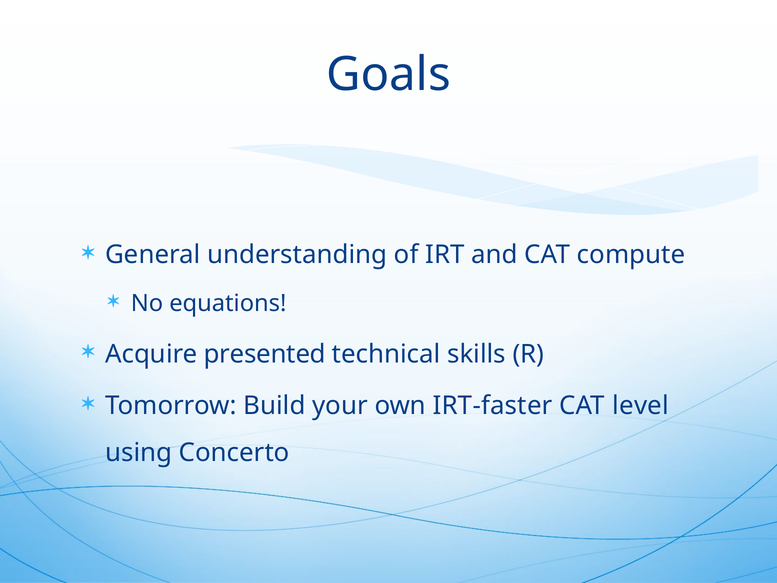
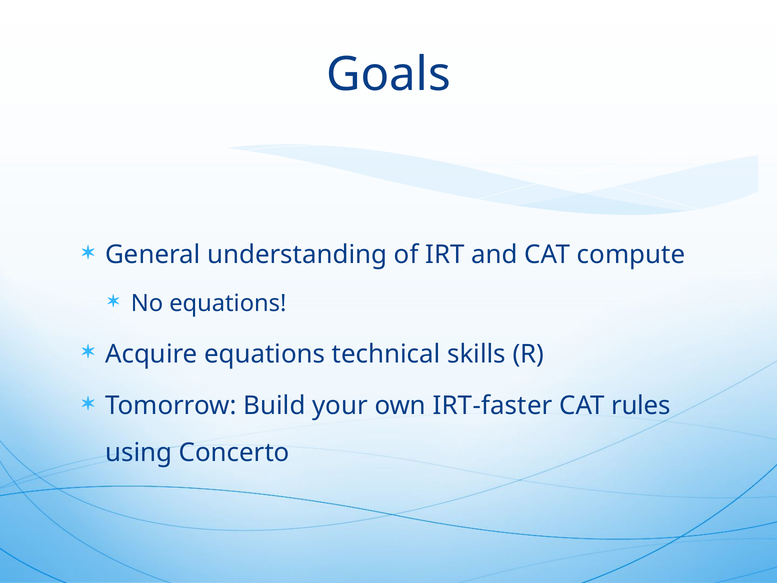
Acquire presented: presented -> equations (265, 354)
level: level -> rules (641, 406)
